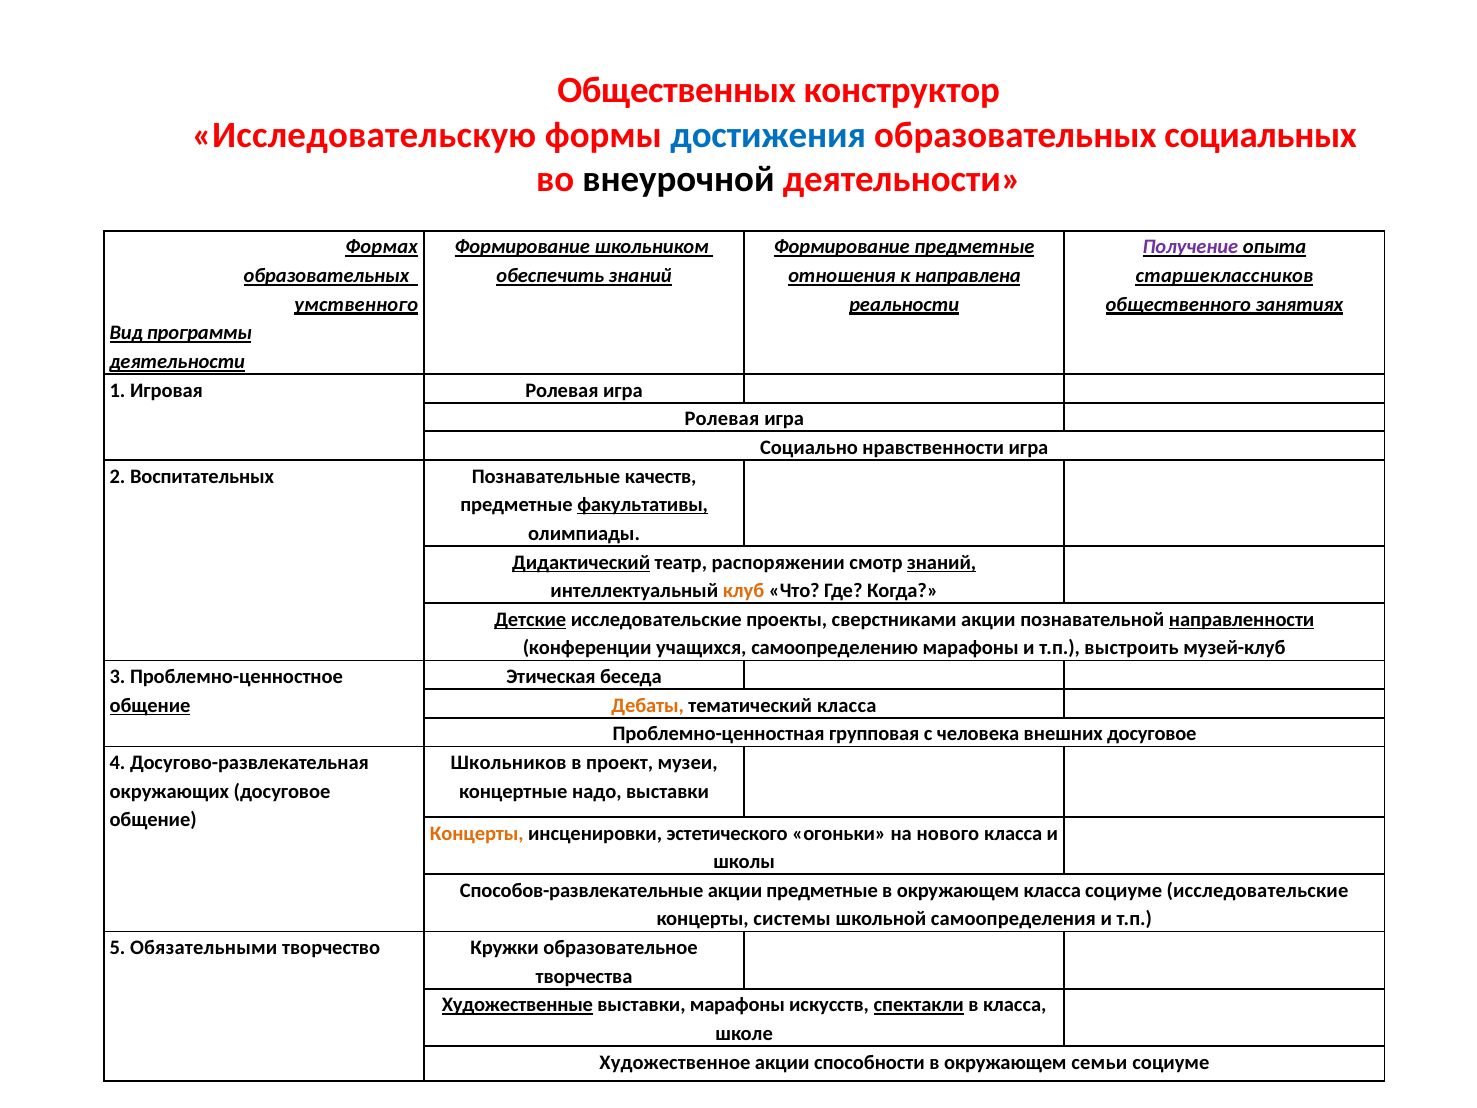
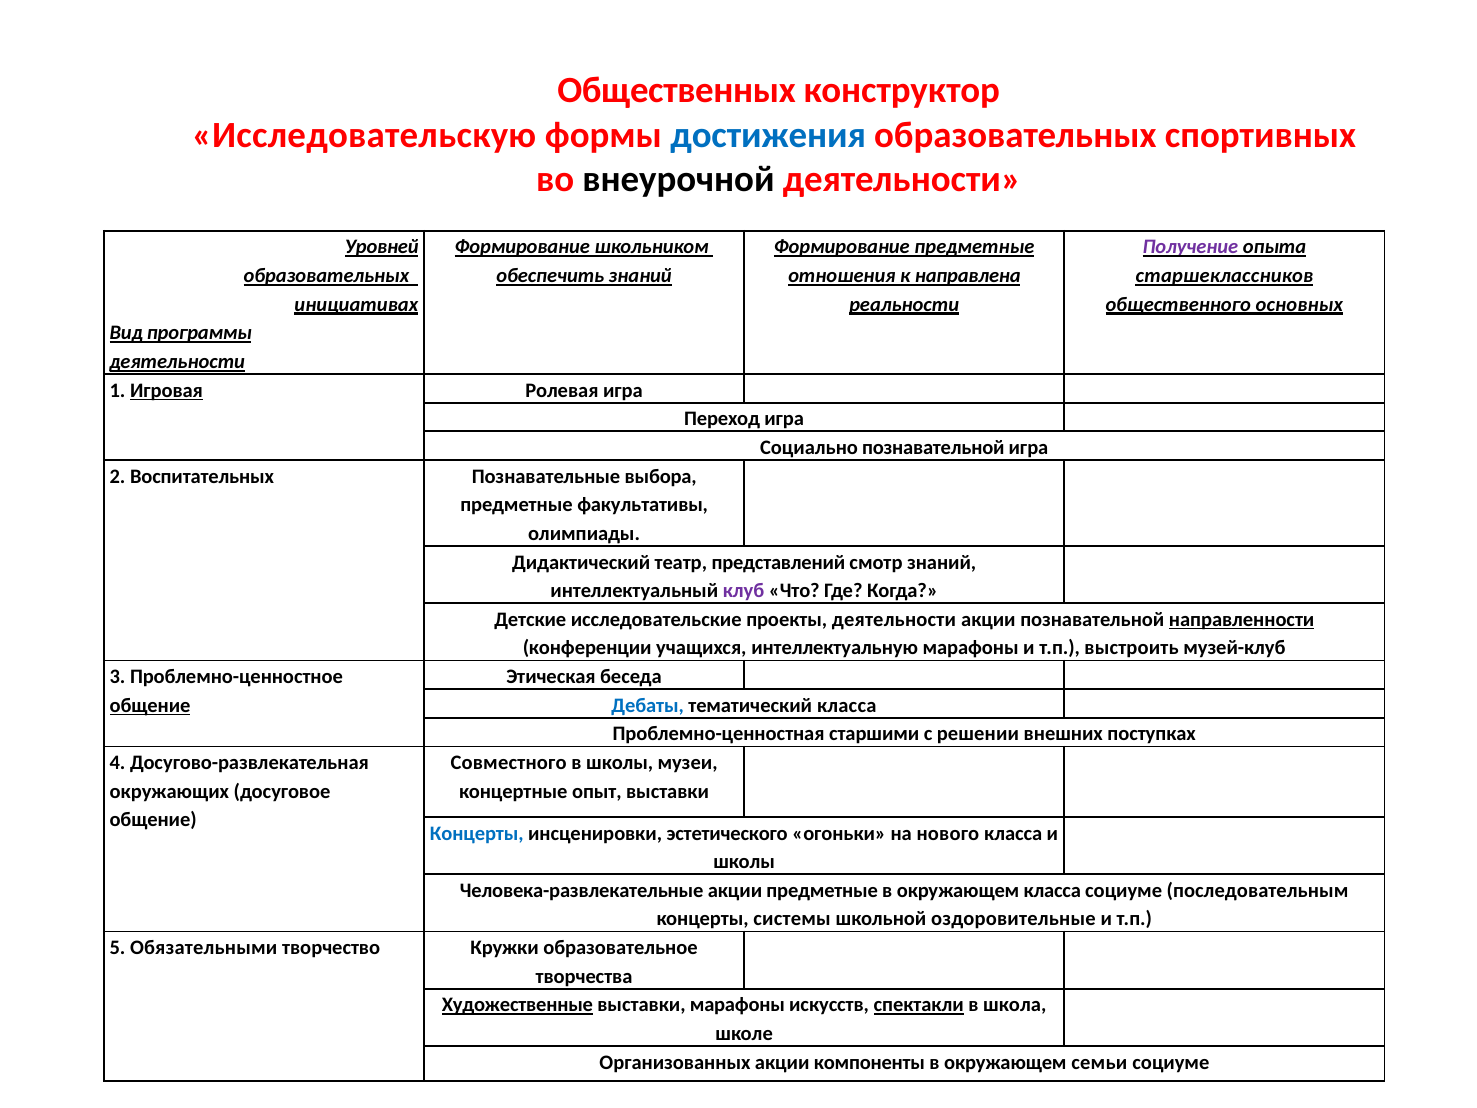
социальных: социальных -> спортивных (1260, 135)
Формах: Формах -> Уровней (382, 247)
умственного: умственного -> инициативах (356, 304)
занятиях: занятиях -> основных (1299, 304)
Игровая underline: none -> present (166, 390)
Ролевая: Ролевая -> Переход (722, 419)
Социально нравственности: нравственности -> познавательной (933, 448)
качеств: качеств -> выбора (661, 476)
факультативы underline: present -> none (643, 505)
Дидактический underline: present -> none (581, 562)
распоряжении: распоряжении -> представлений (778, 562)
знаний underline: present -> none (942, 562)
клуб colour: orange -> purple (743, 591)
Детские underline: present -> none (530, 619)
проекты сверстниками: сверстниками -> деятельности (894, 619)
самоопределению: самоопределению -> интеллектуальную (835, 648)
Дебаты colour: orange -> blue (648, 705)
групповая: групповая -> старшими (874, 734)
человека: человека -> решении (978, 734)
внешних досуговое: досуговое -> поступках (1152, 734)
Школьников: Школьников -> Совместного (509, 763)
в проект: проект -> школы (620, 763)
надо: надо -> опыт (597, 791)
Концерты colour: orange -> blue (477, 833)
Способов-развлекательные: Способов-развлекательные -> Человека-развлекательные (582, 890)
социуме исследовательские: исследовательские -> последовательным (1258, 890)
самоопределения: самоопределения -> оздоровительные (1013, 919)
в класса: класса -> школа (1015, 1005)
Художественное: Художественное -> Организованных (675, 1062)
способности: способности -> компоненты (869, 1062)
